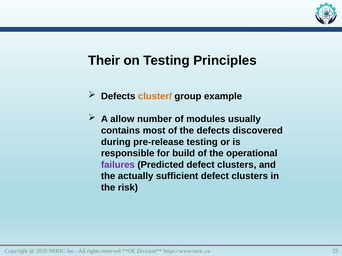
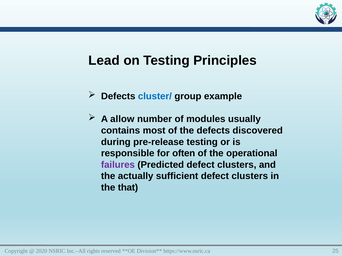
Their: Their -> Lead (104, 61)
cluster/ colour: orange -> blue (155, 97)
build: build -> often (184, 154)
risk: risk -> that (128, 188)
